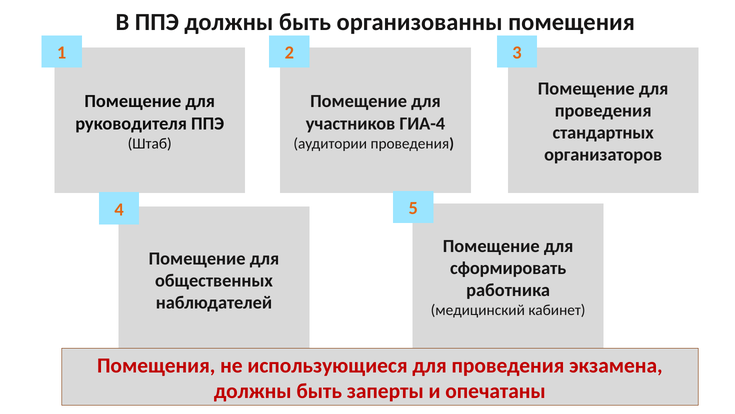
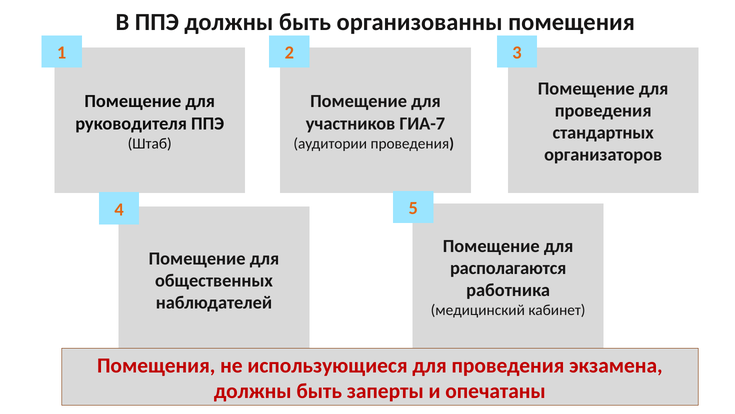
ГИА-4: ГИА-4 -> ГИА-7 (422, 123)
сформировать: сформировать -> располагаются (508, 268)
